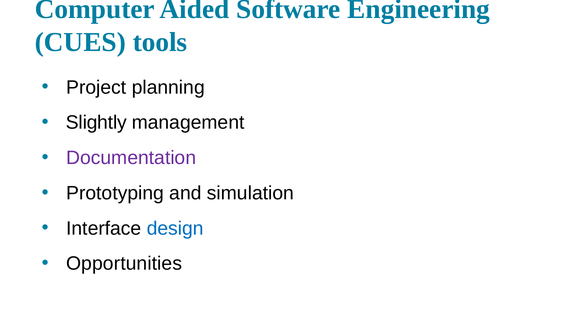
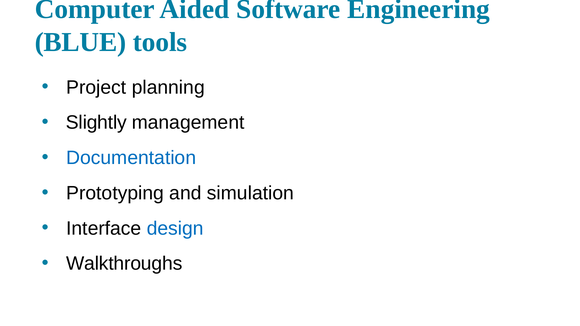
CUES: CUES -> BLUE (80, 42)
Documentation colour: purple -> blue (131, 158)
Opportunities: Opportunities -> Walkthroughs (124, 264)
